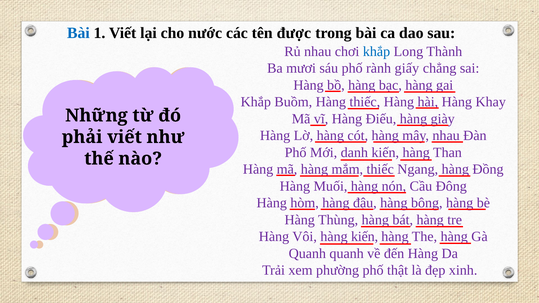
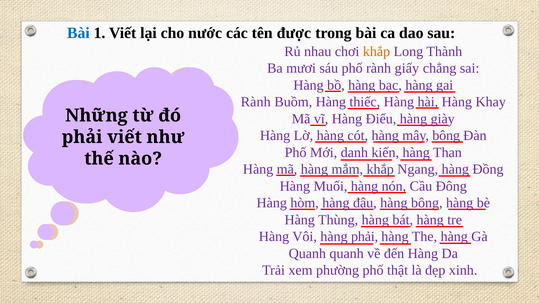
khắp colour: blue -> orange (376, 51)
Khắp: Khắp -> Rành (256, 102)
mây nhau: nhau -> bông (446, 136)
mắm thiếc: thiếc -> khắp (380, 169)
hàng kiến: kiến -> phải (365, 237)
